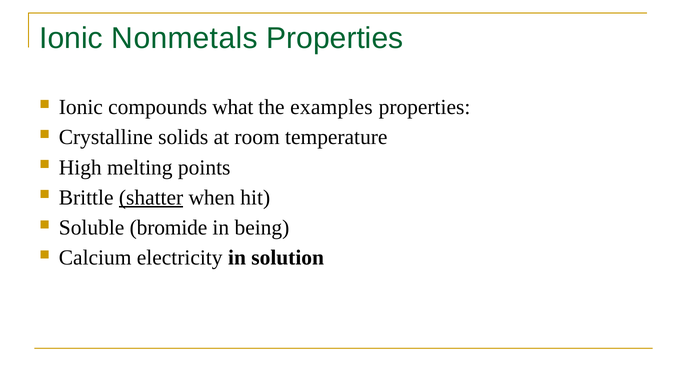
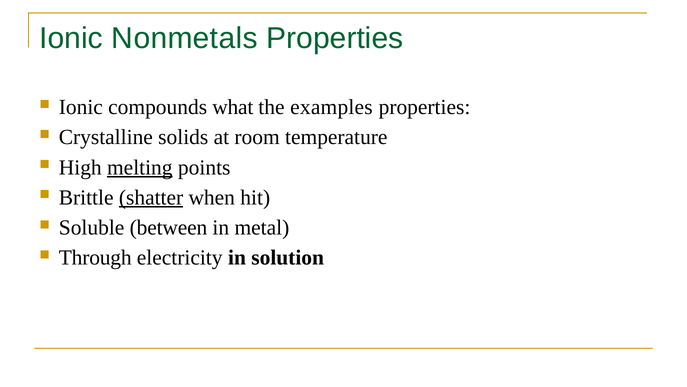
melting underline: none -> present (140, 167)
bromide: bromide -> between (168, 227)
being: being -> metal (262, 227)
Calcium: Calcium -> Through (95, 257)
